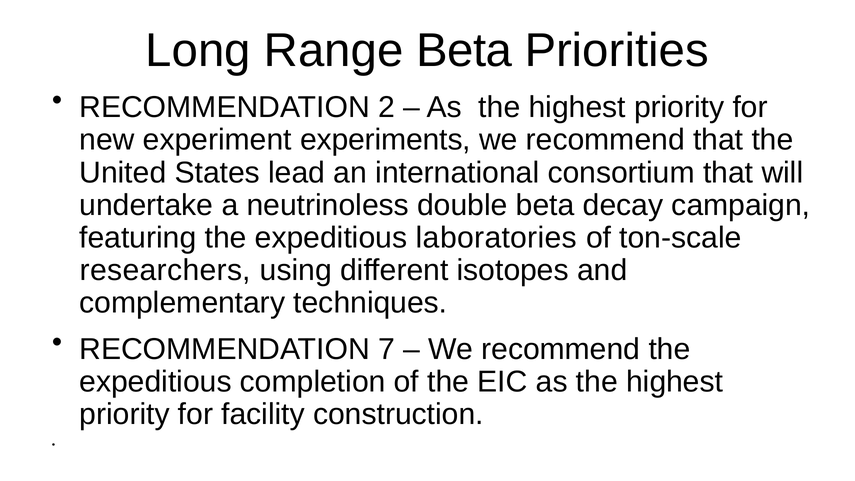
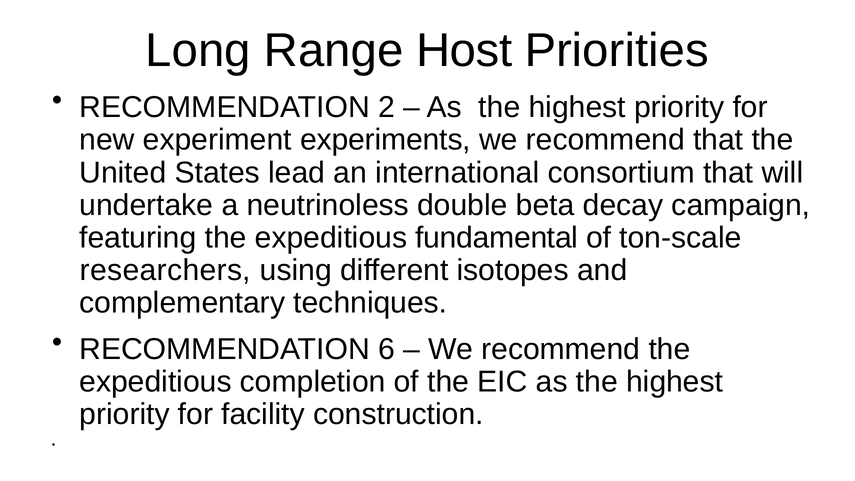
Range Beta: Beta -> Host (464, 50)
laboratories: laboratories -> fundamental (497, 238)
7: 7 -> 6 (387, 349)
